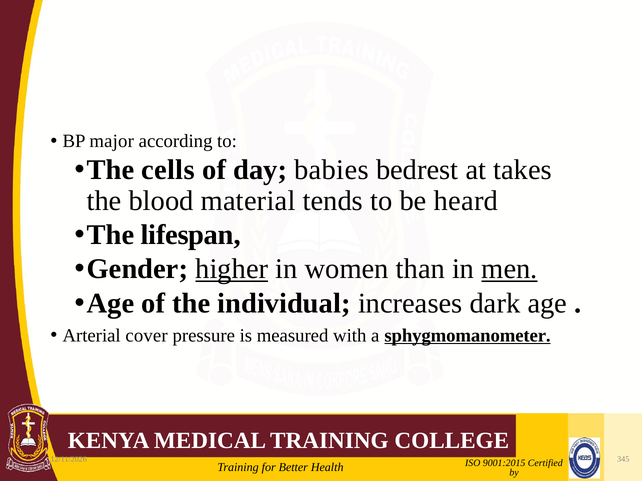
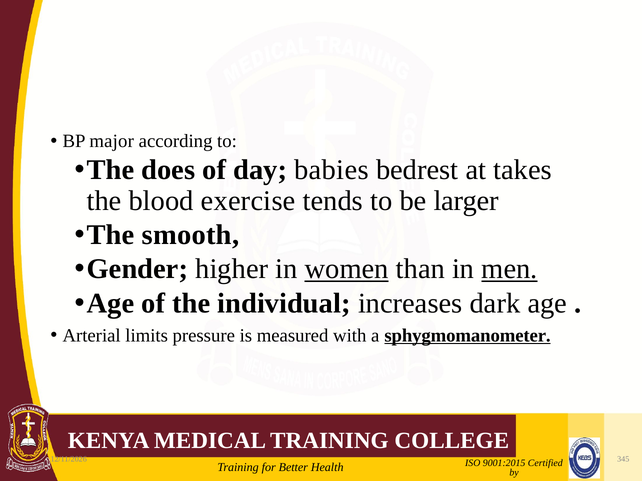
cells: cells -> does (168, 170)
material: material -> exercise (248, 201)
heard: heard -> larger (466, 201)
lifespan: lifespan -> smooth (190, 235)
higher underline: present -> none (232, 269)
women underline: none -> present (347, 269)
cover: cover -> limits (147, 336)
